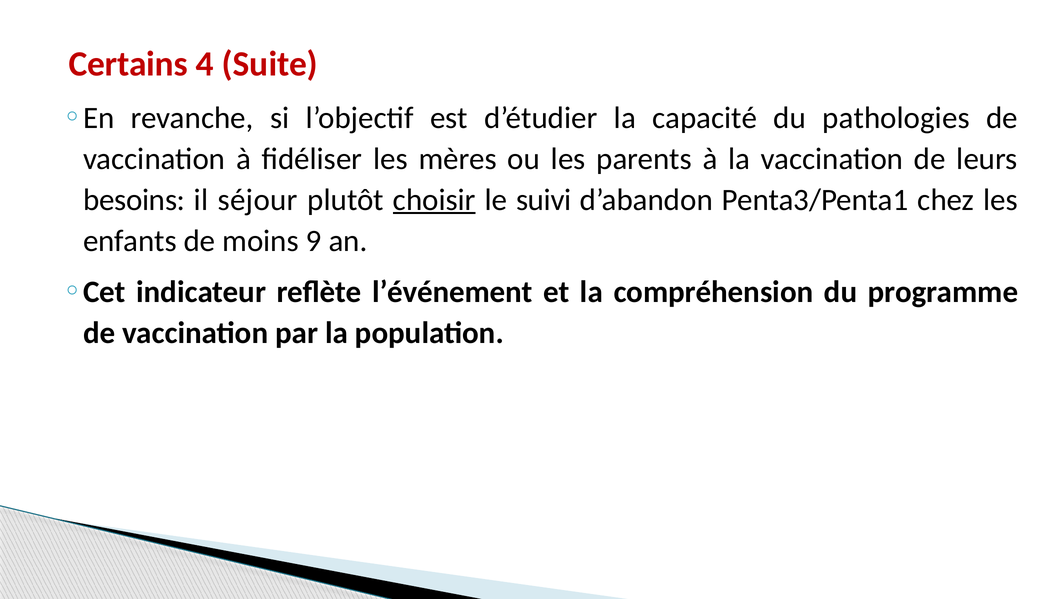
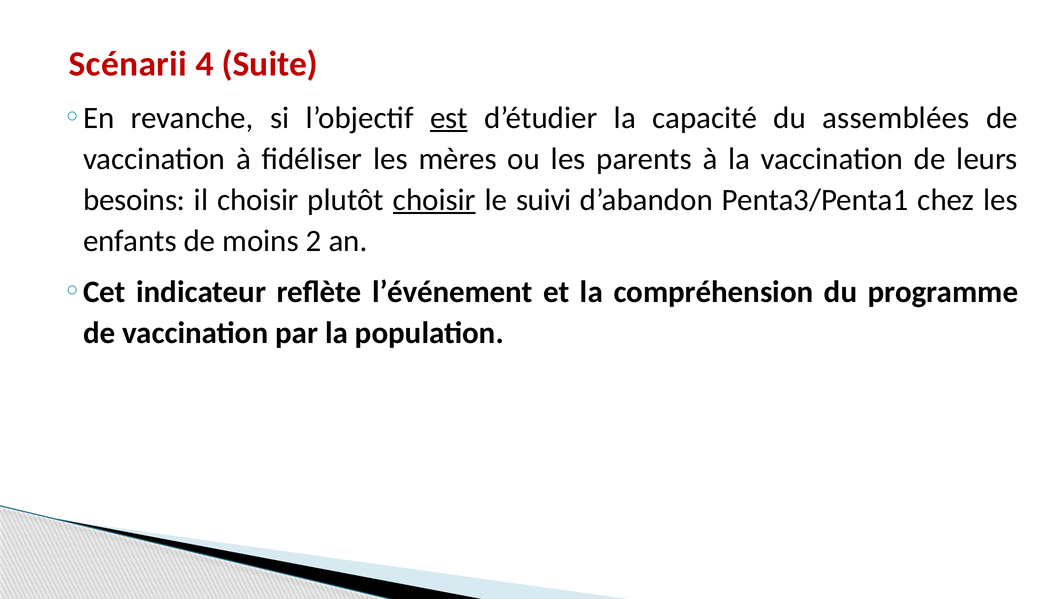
Certains: Certains -> Scénarii (128, 64)
est underline: none -> present (449, 118)
pathologies: pathologies -> assemblées (896, 118)
il séjour: séjour -> choisir (258, 200)
9: 9 -> 2 (314, 241)
